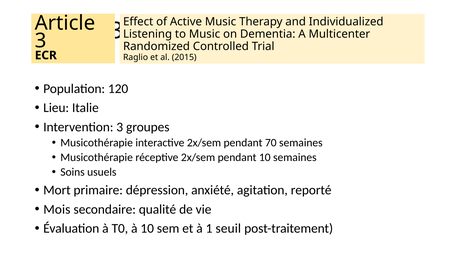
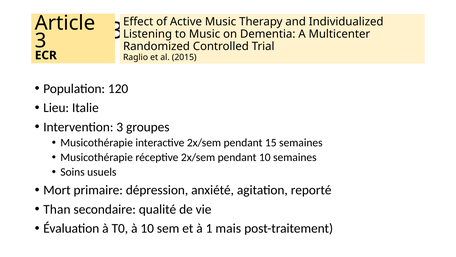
70: 70 -> 15 (271, 142)
Mois: Mois -> Than (57, 209)
seuil: seuil -> mais (228, 228)
